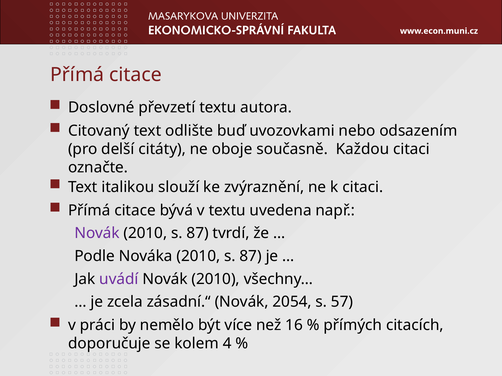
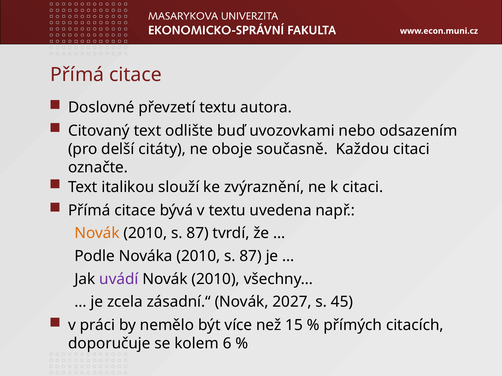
Novák colour: purple -> orange (97, 234)
2054: 2054 -> 2027 (292, 302)
57: 57 -> 45 (342, 302)
16: 16 -> 15 (294, 326)
4: 4 -> 6 (227, 344)
